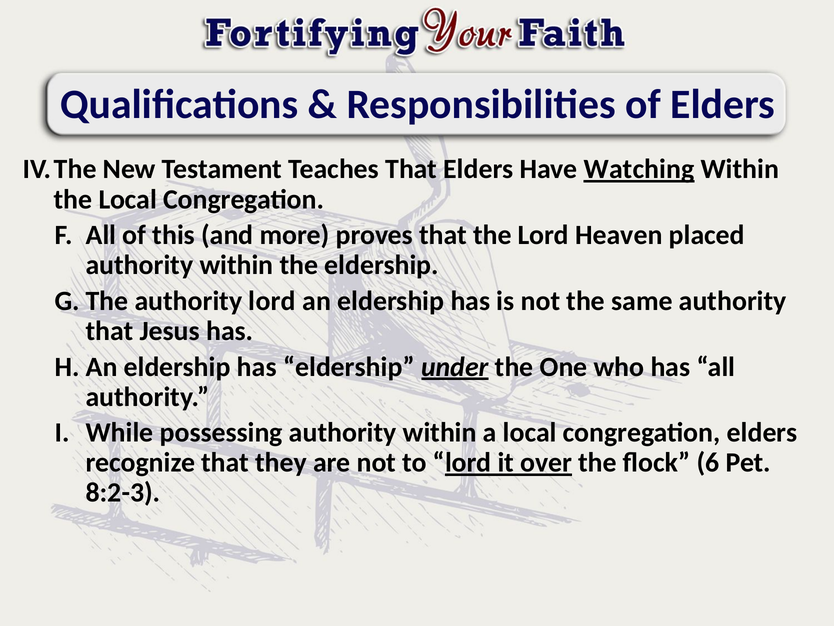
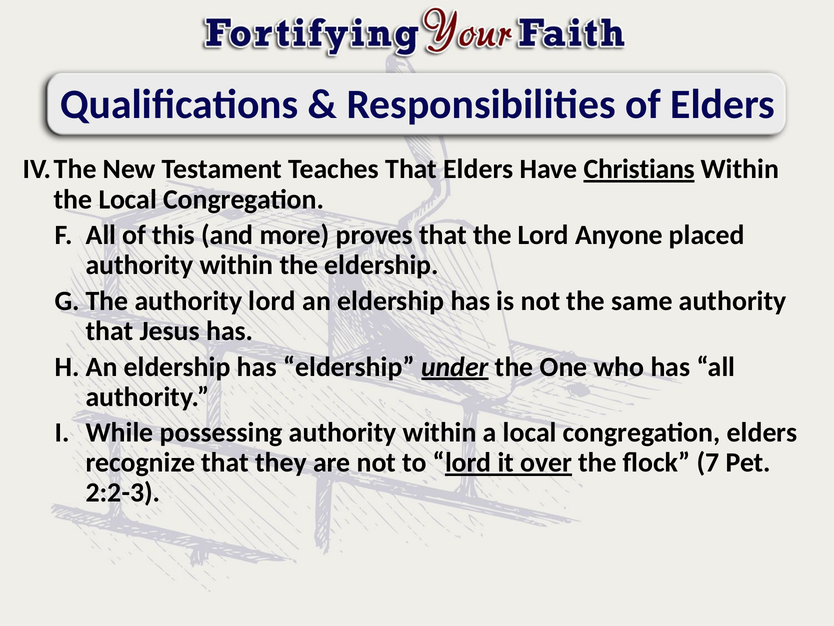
Watching: Watching -> Christians (639, 169)
Heaven: Heaven -> Anyone (619, 235)
6: 6 -> 7 (708, 462)
8:2-3: 8:2-3 -> 2:2-3 (123, 492)
